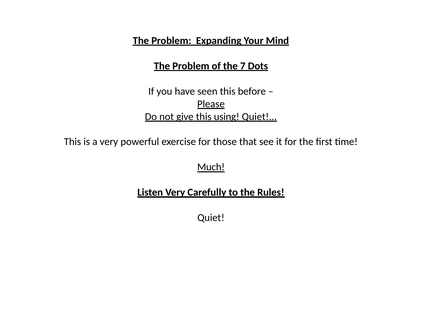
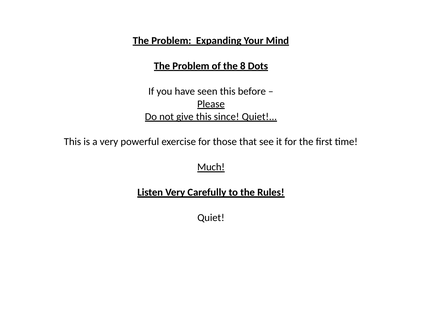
7: 7 -> 8 (243, 66)
using: using -> since (227, 117)
